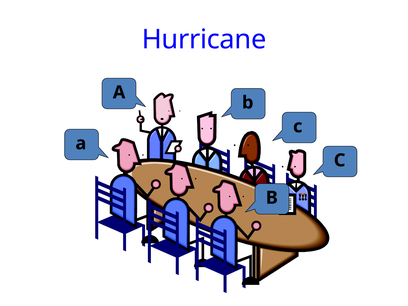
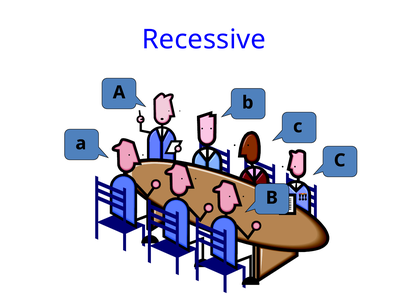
Hurricane: Hurricane -> Recessive (204, 40)
